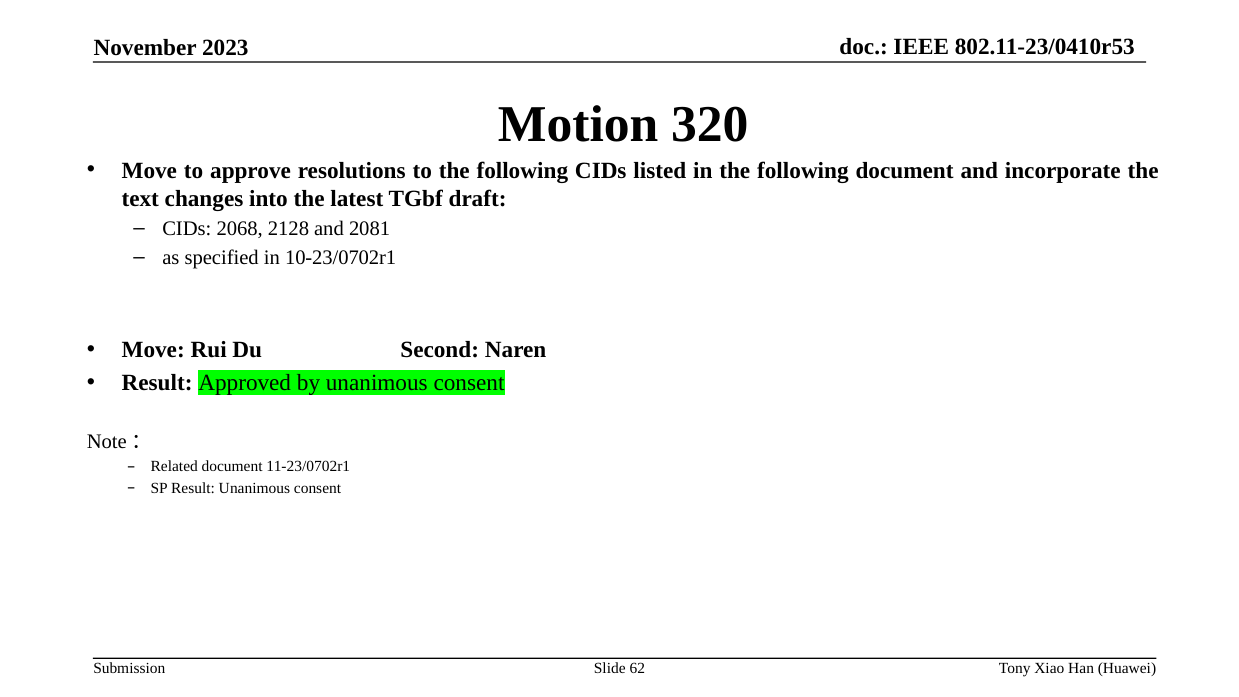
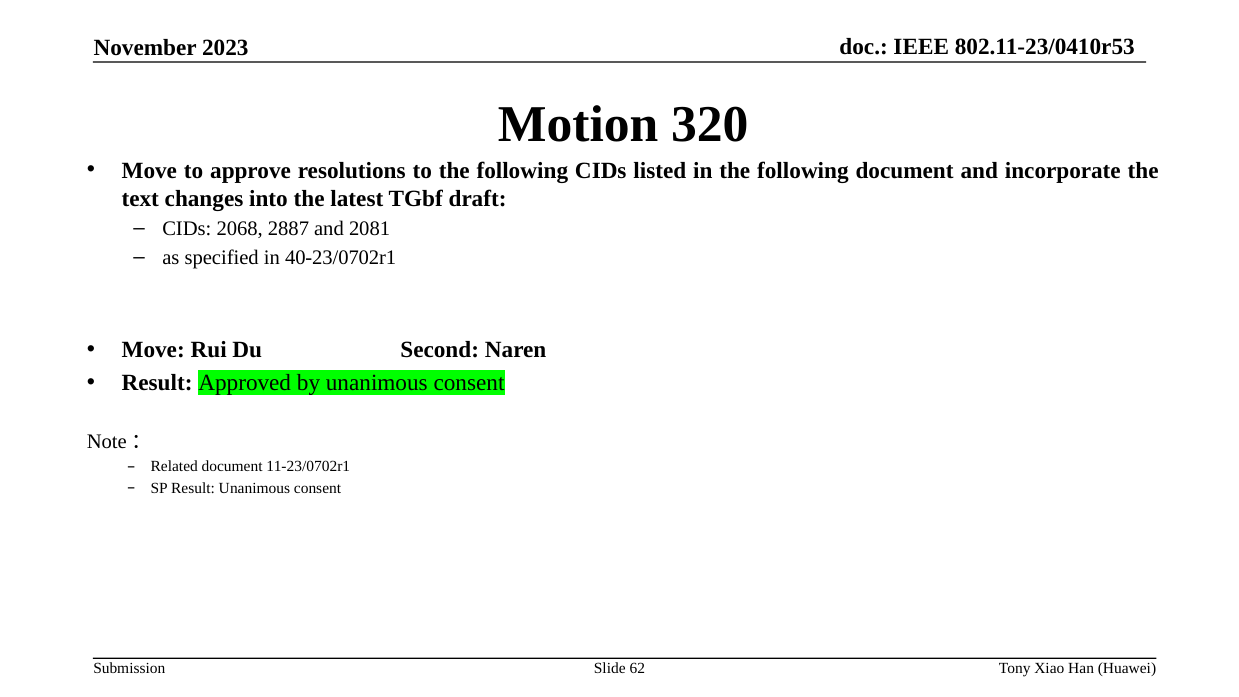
2128: 2128 -> 2887 (289, 229)
10-23/0702r1: 10-23/0702r1 -> 40-23/0702r1 (341, 258)
